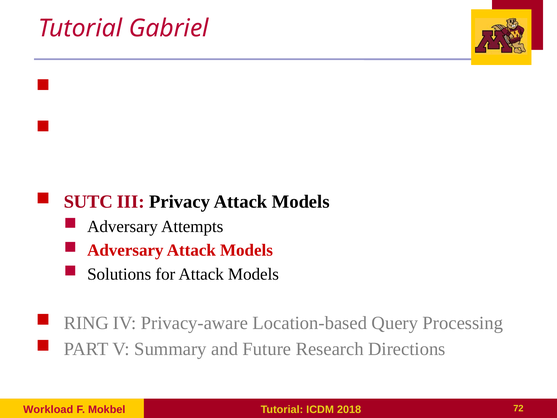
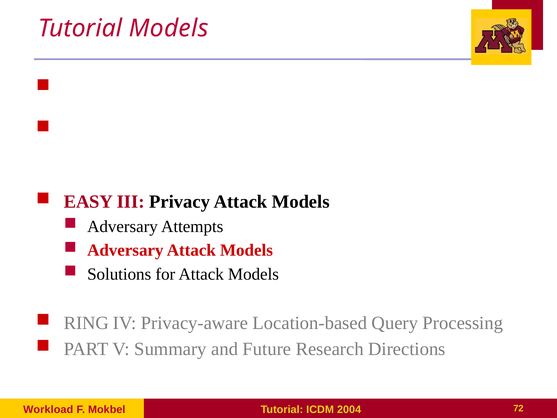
Tutorial Gabriel: Gabriel -> Models (169, 28)
SUTC: SUTC -> EASY (88, 202)
2018: 2018 -> 2004 (349, 409)
